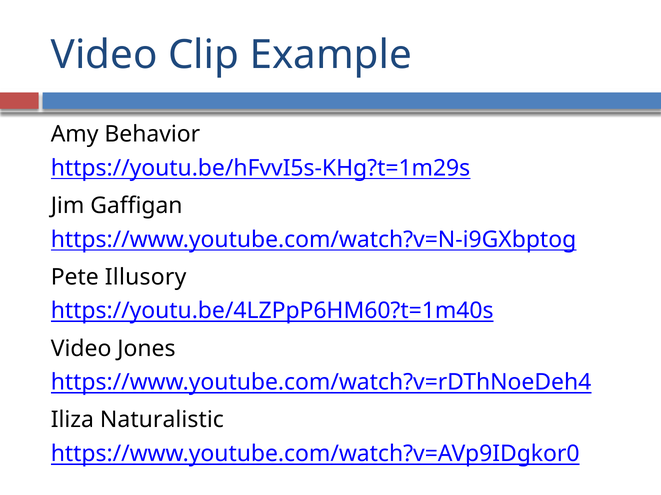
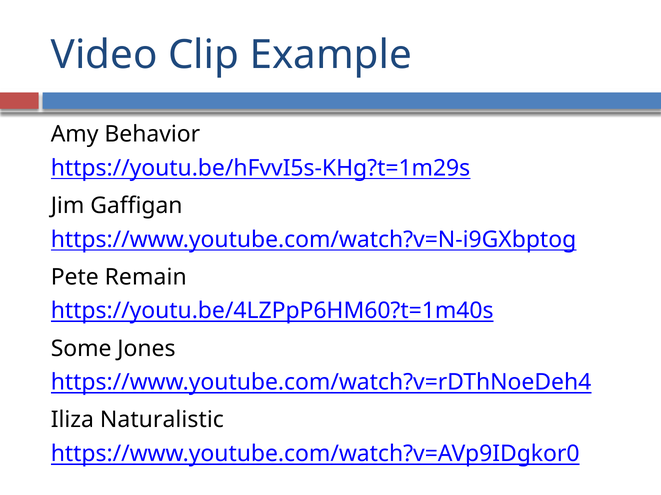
Illusory: Illusory -> Remain (146, 277)
Video: Video -> Some (81, 349)
